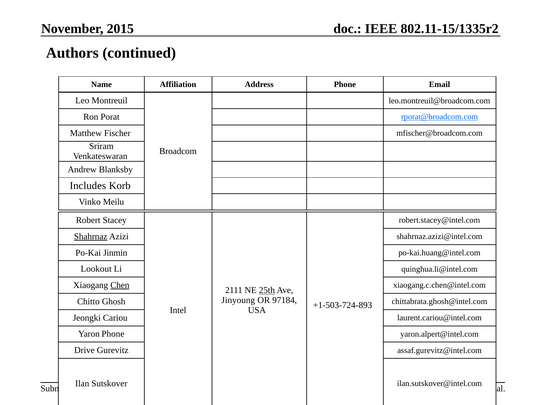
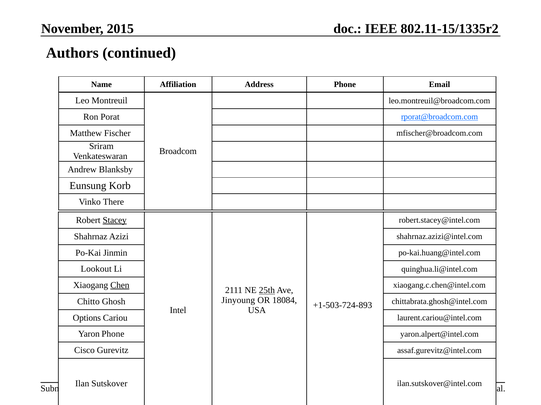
Includes: Includes -> Eunsung (88, 186)
Meilu: Meilu -> There (113, 202)
Stacey underline: none -> present (115, 221)
Shahrnaz underline: present -> none (91, 237)
97184: 97184 -> 18084 (285, 301)
Jeongki: Jeongki -> Options (87, 318)
Drive: Drive -> Cisco (84, 351)
